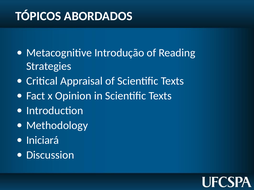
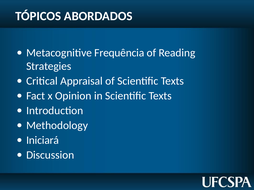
Introdução: Introdução -> Frequência (119, 53)
